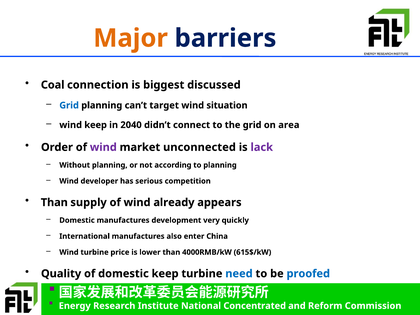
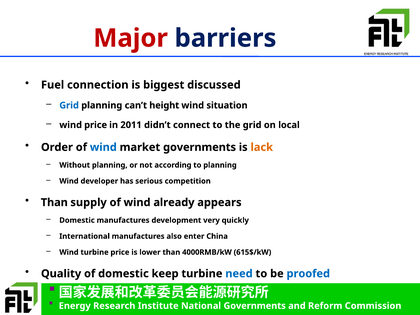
Major colour: orange -> red (131, 38)
Coal: Coal -> Fuel (53, 85)
target: target -> height (164, 105)
wind keep: keep -> price (96, 125)
2040: 2040 -> 2011 (131, 125)
area: area -> local (289, 125)
wind colour: purple -> blue (103, 147)
market unconnected: unconnected -> governments (200, 147)
lack colour: purple -> orange (262, 147)
Concentrated: Concentrated -> Governments (255, 306)
